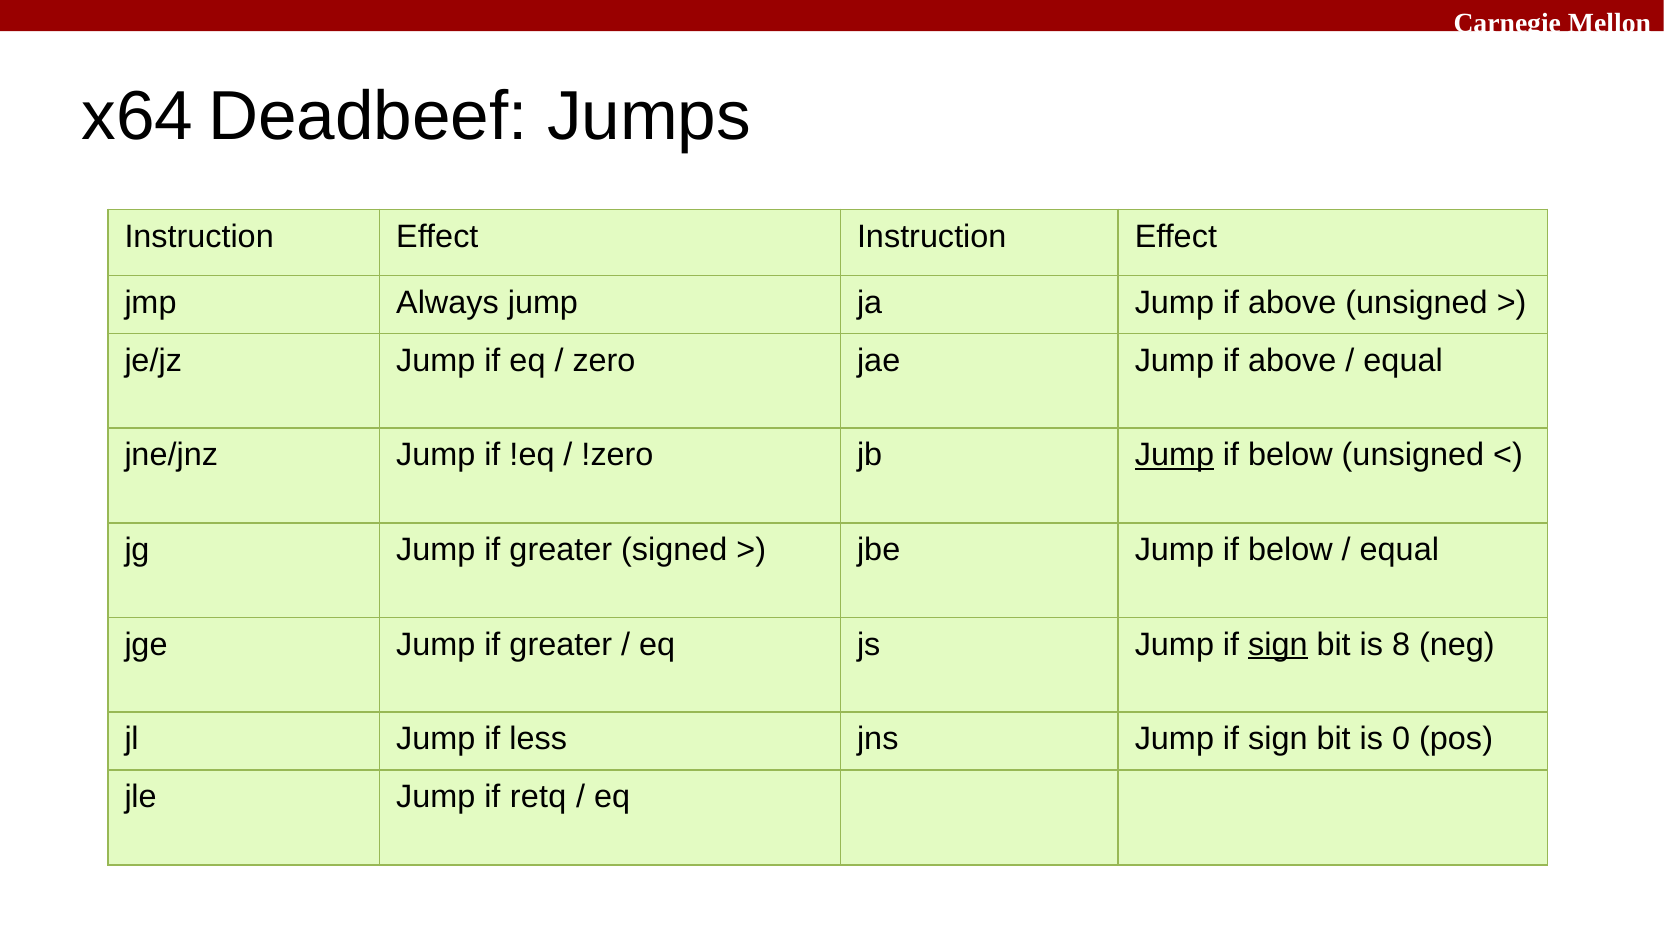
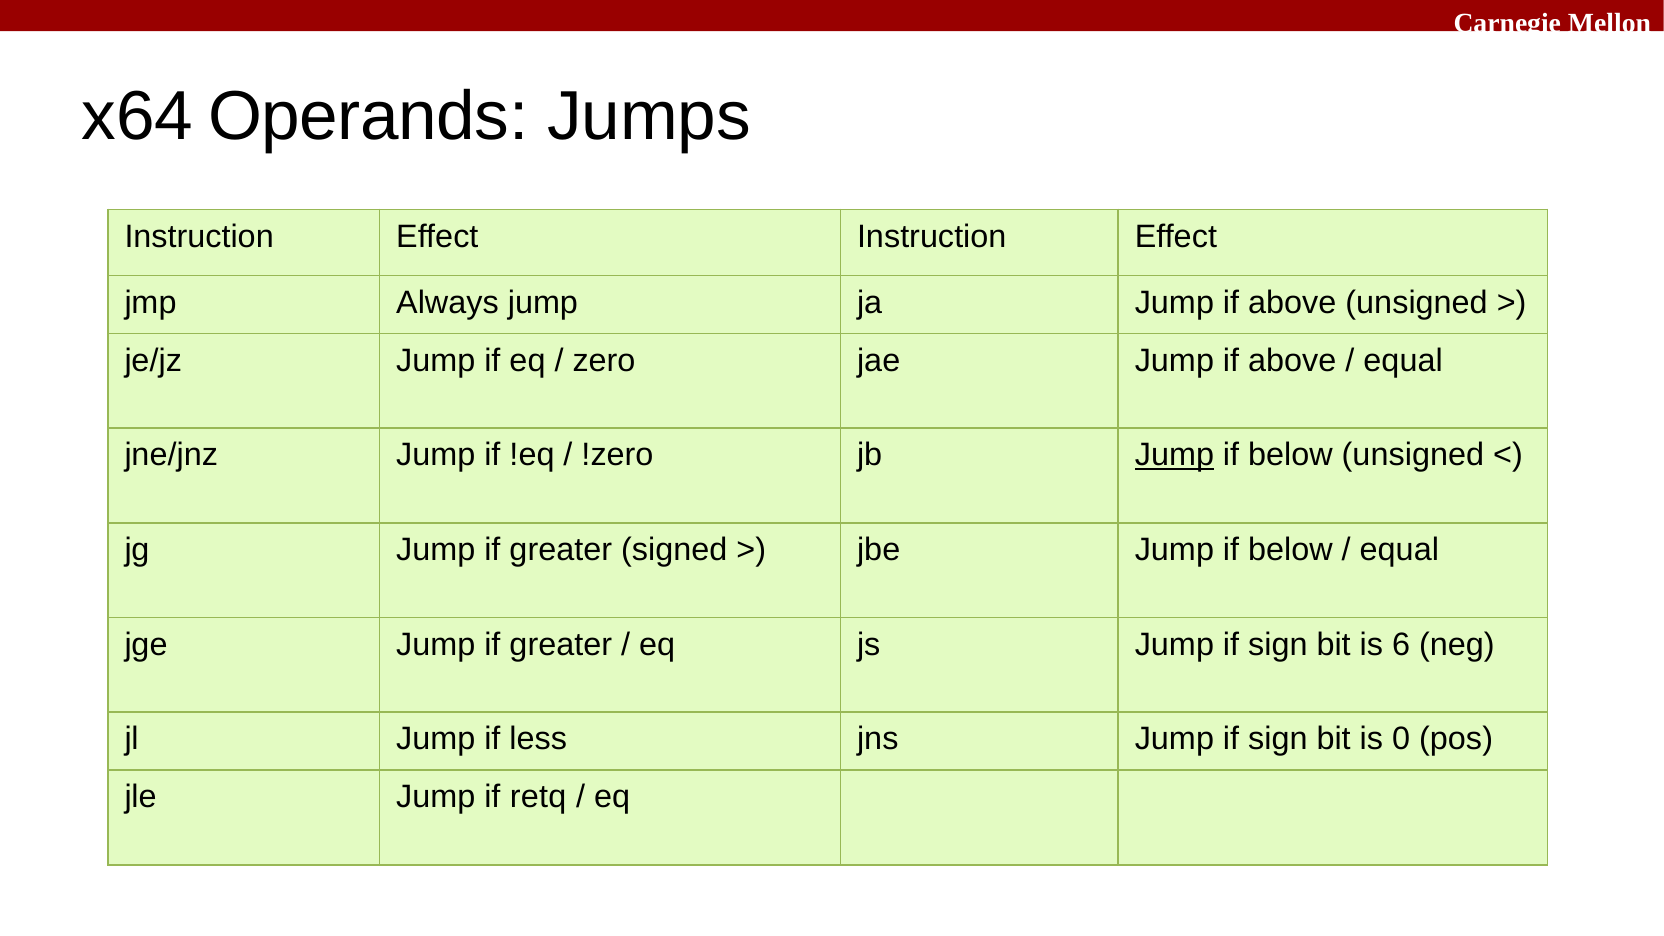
Deadbeef: Deadbeef -> Operands (368, 116)
sign underline: present -> none (1278, 645)
8: 8 -> 6 (1401, 645)
